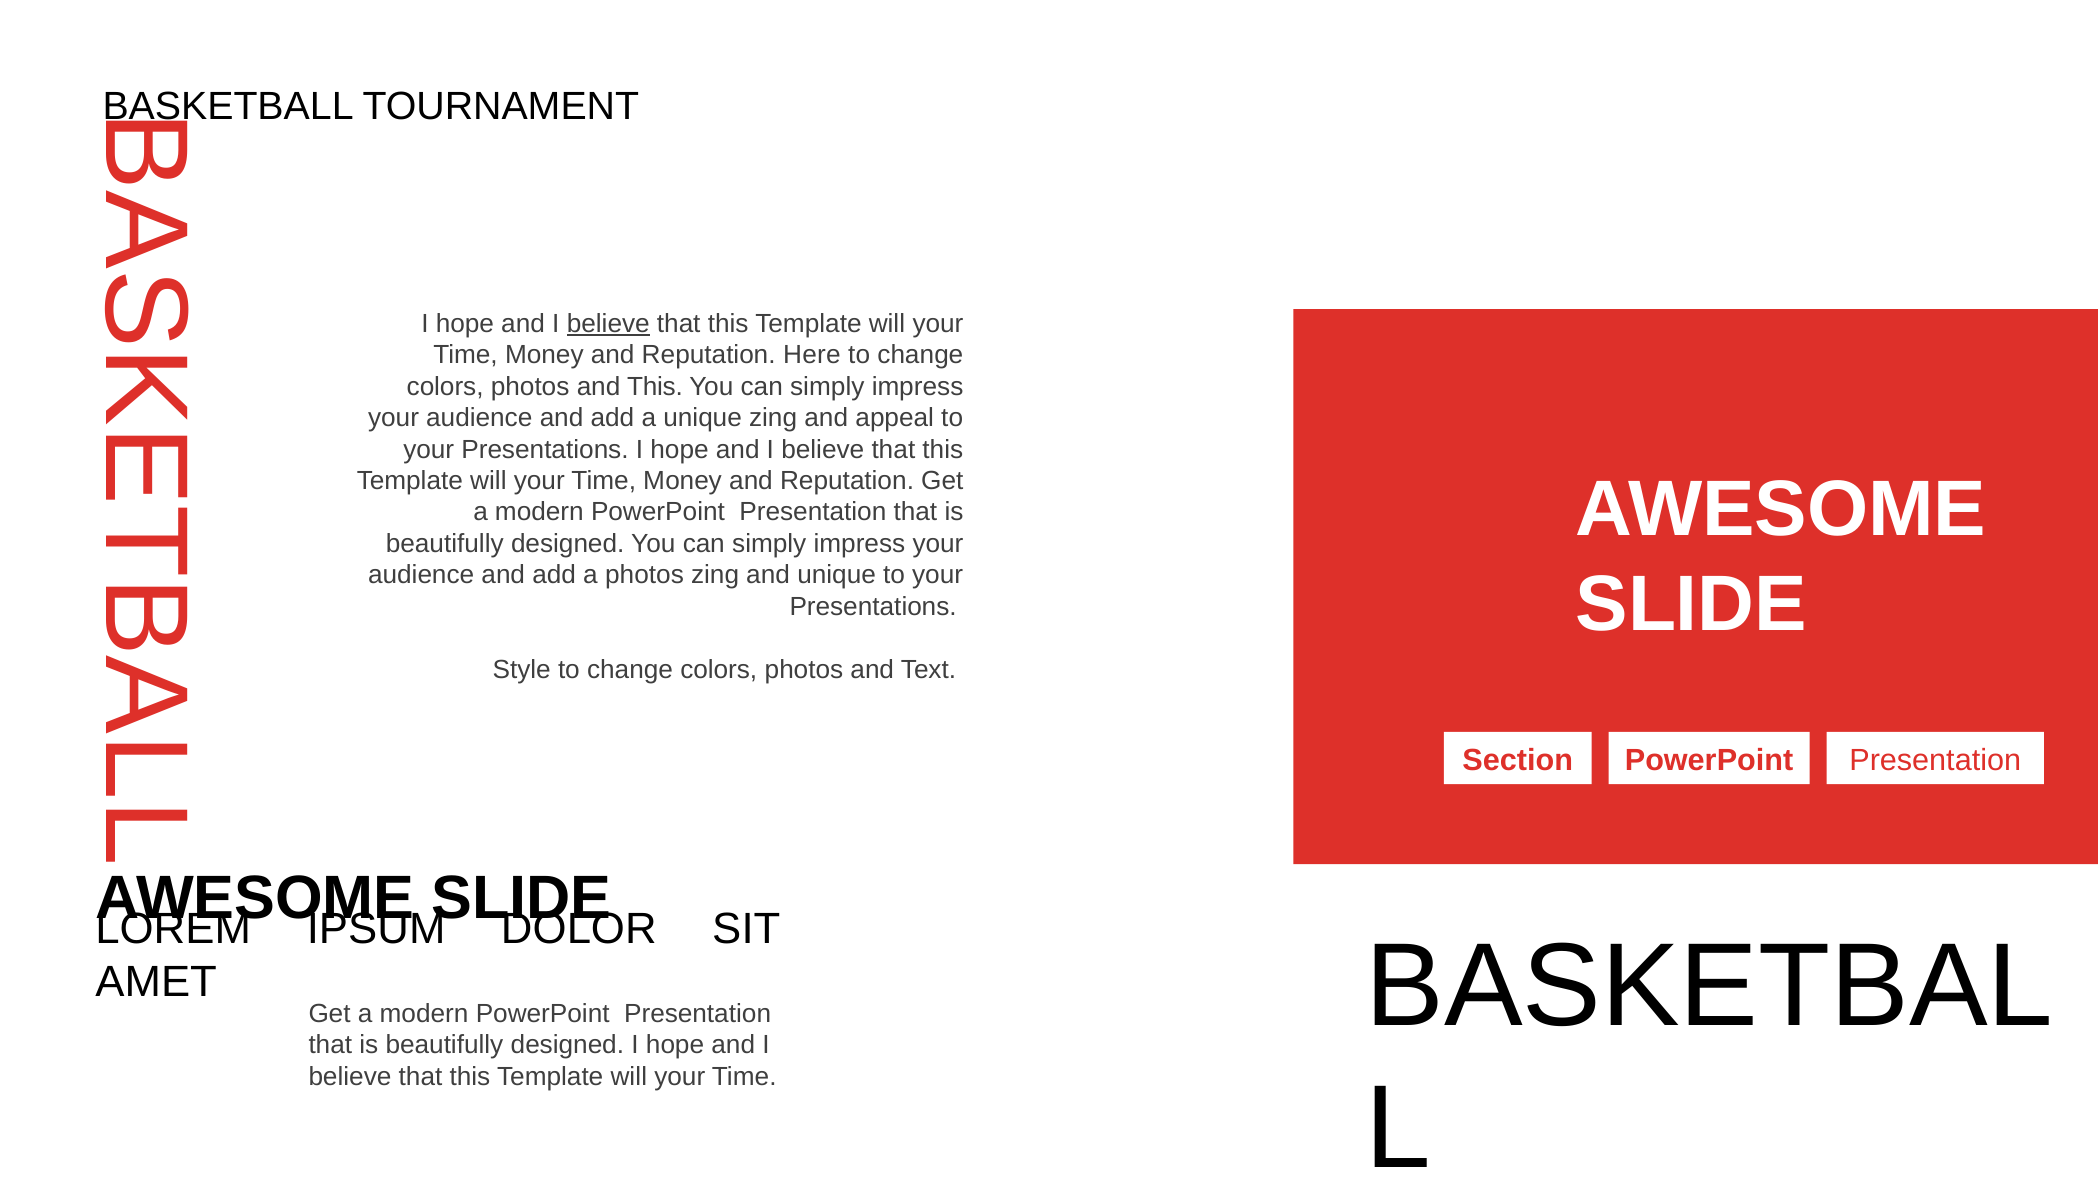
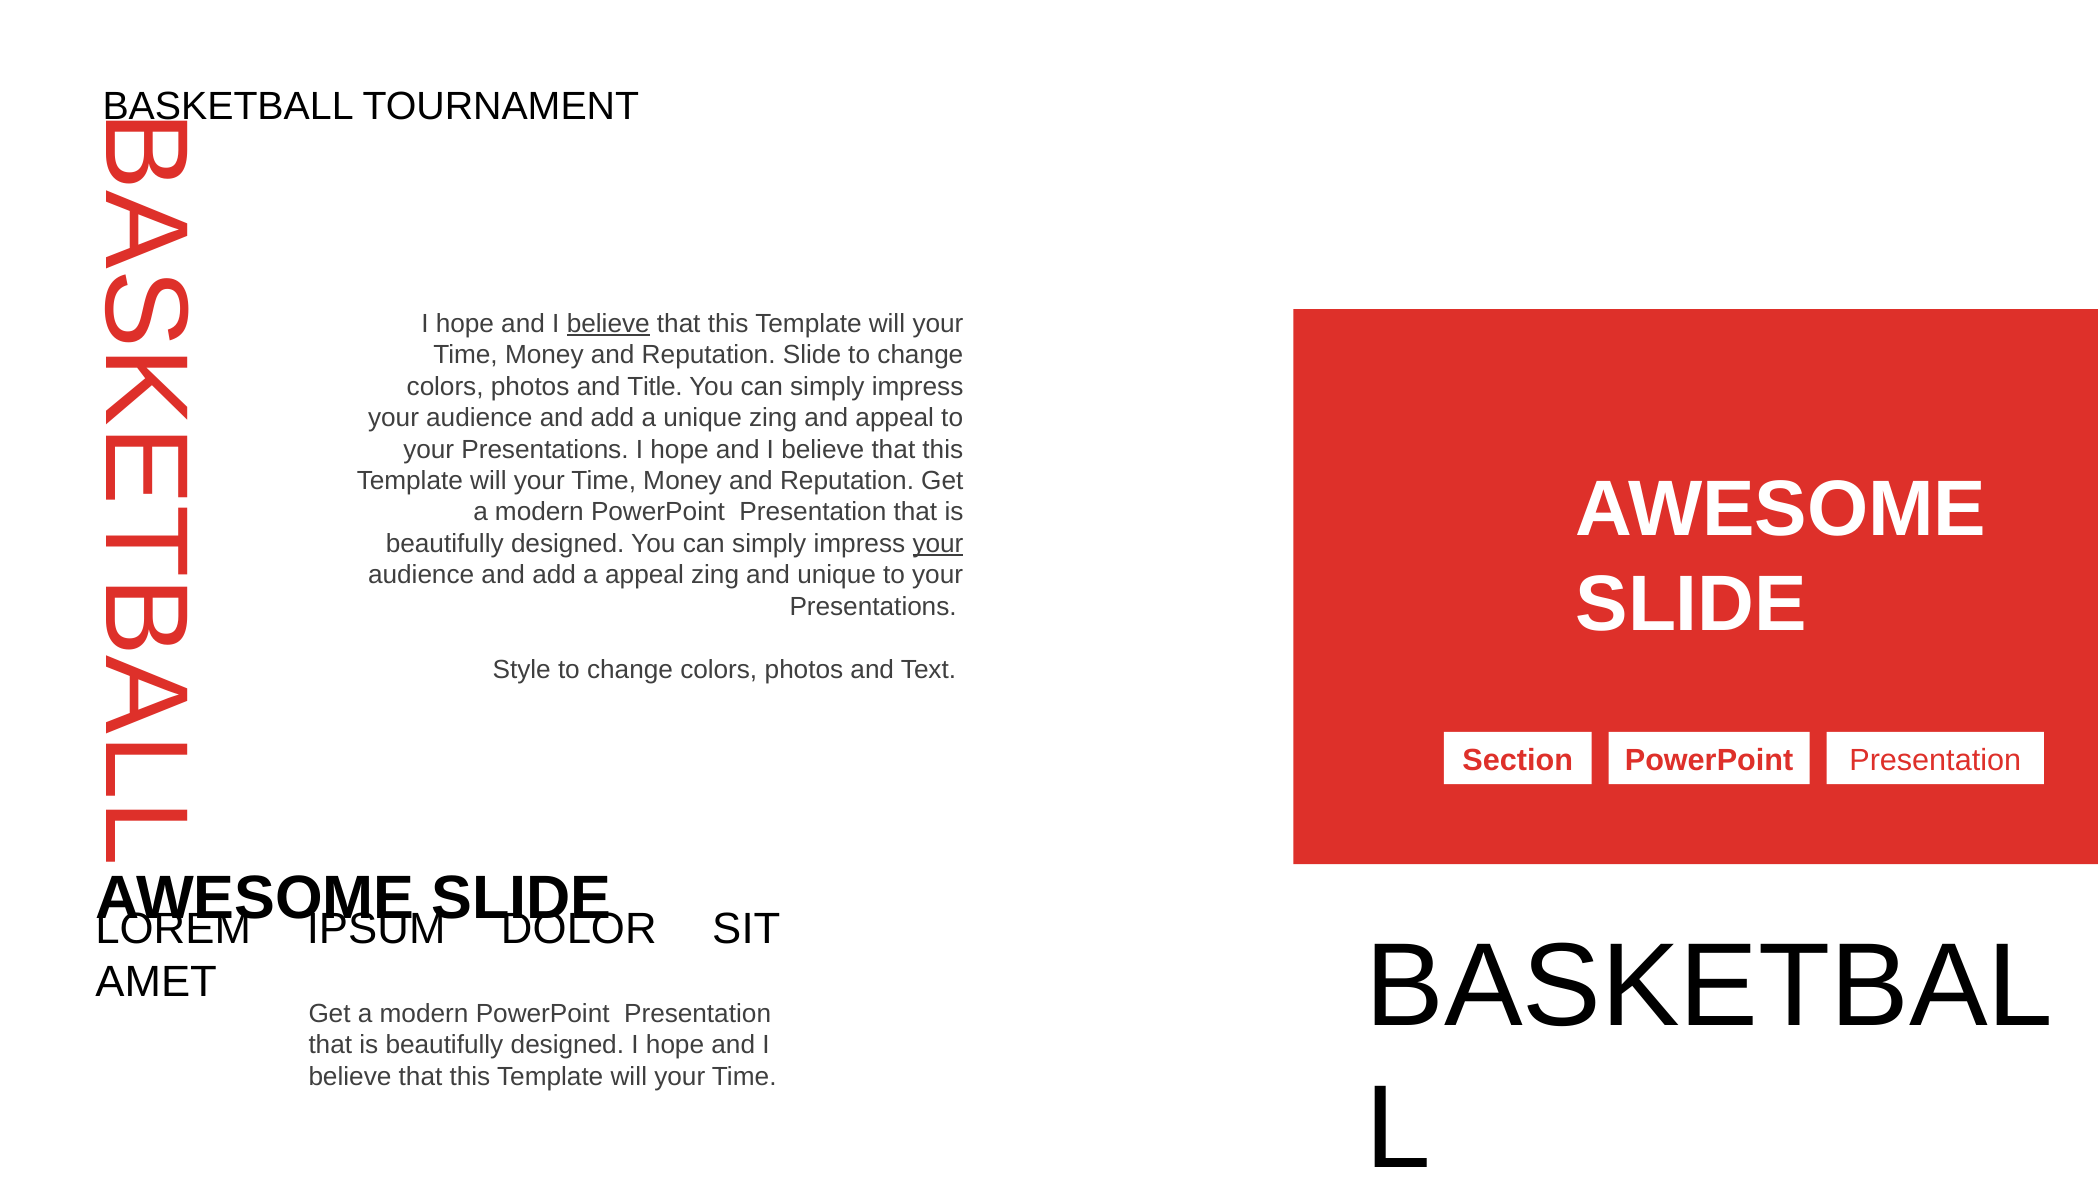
Reputation Here: Here -> Slide (812, 355)
and This: This -> Title (655, 386)
your underline: none -> present (938, 544)
a photos: photos -> appeal (645, 575)
